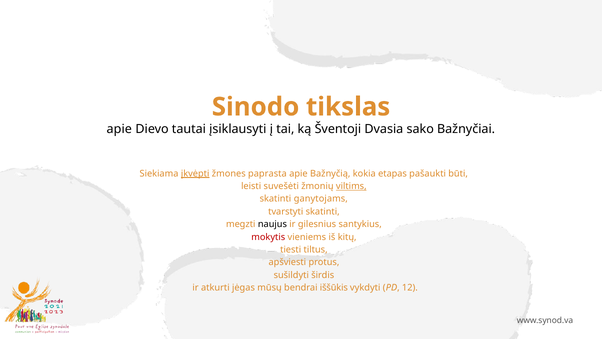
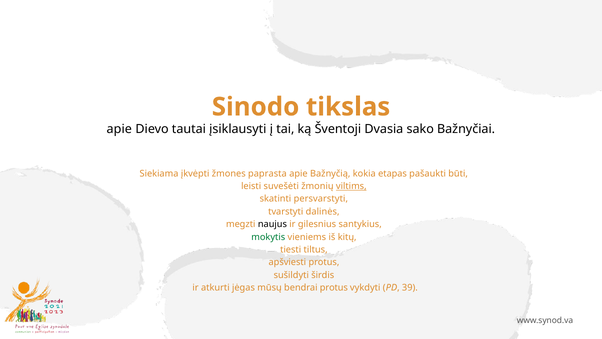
įkvėpti underline: present -> none (195, 173)
ganytojams: ganytojams -> persvarstyti (321, 199)
tvarstyti skatinti: skatinti -> dalinės (323, 211)
mokytis colour: red -> green (268, 237)
bendrai iššūkis: iššūkis -> protus (334, 287)
12: 12 -> 39 (410, 287)
